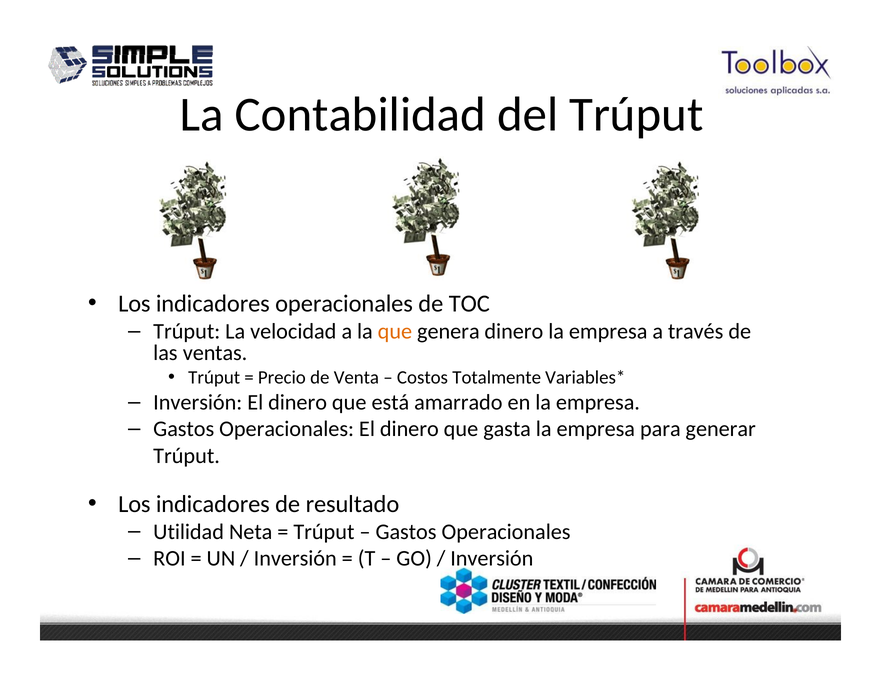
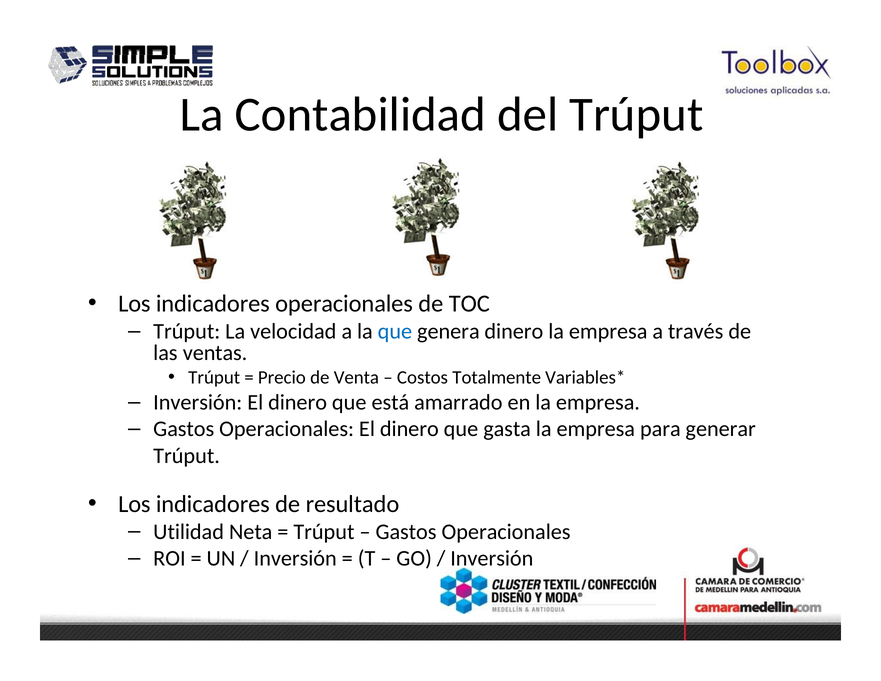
que colour: orange -> blue (395, 331)
